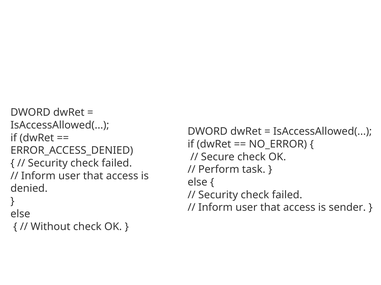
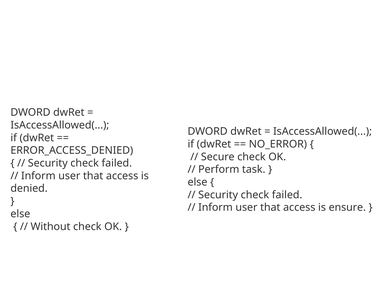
sender: sender -> ensure (347, 208)
